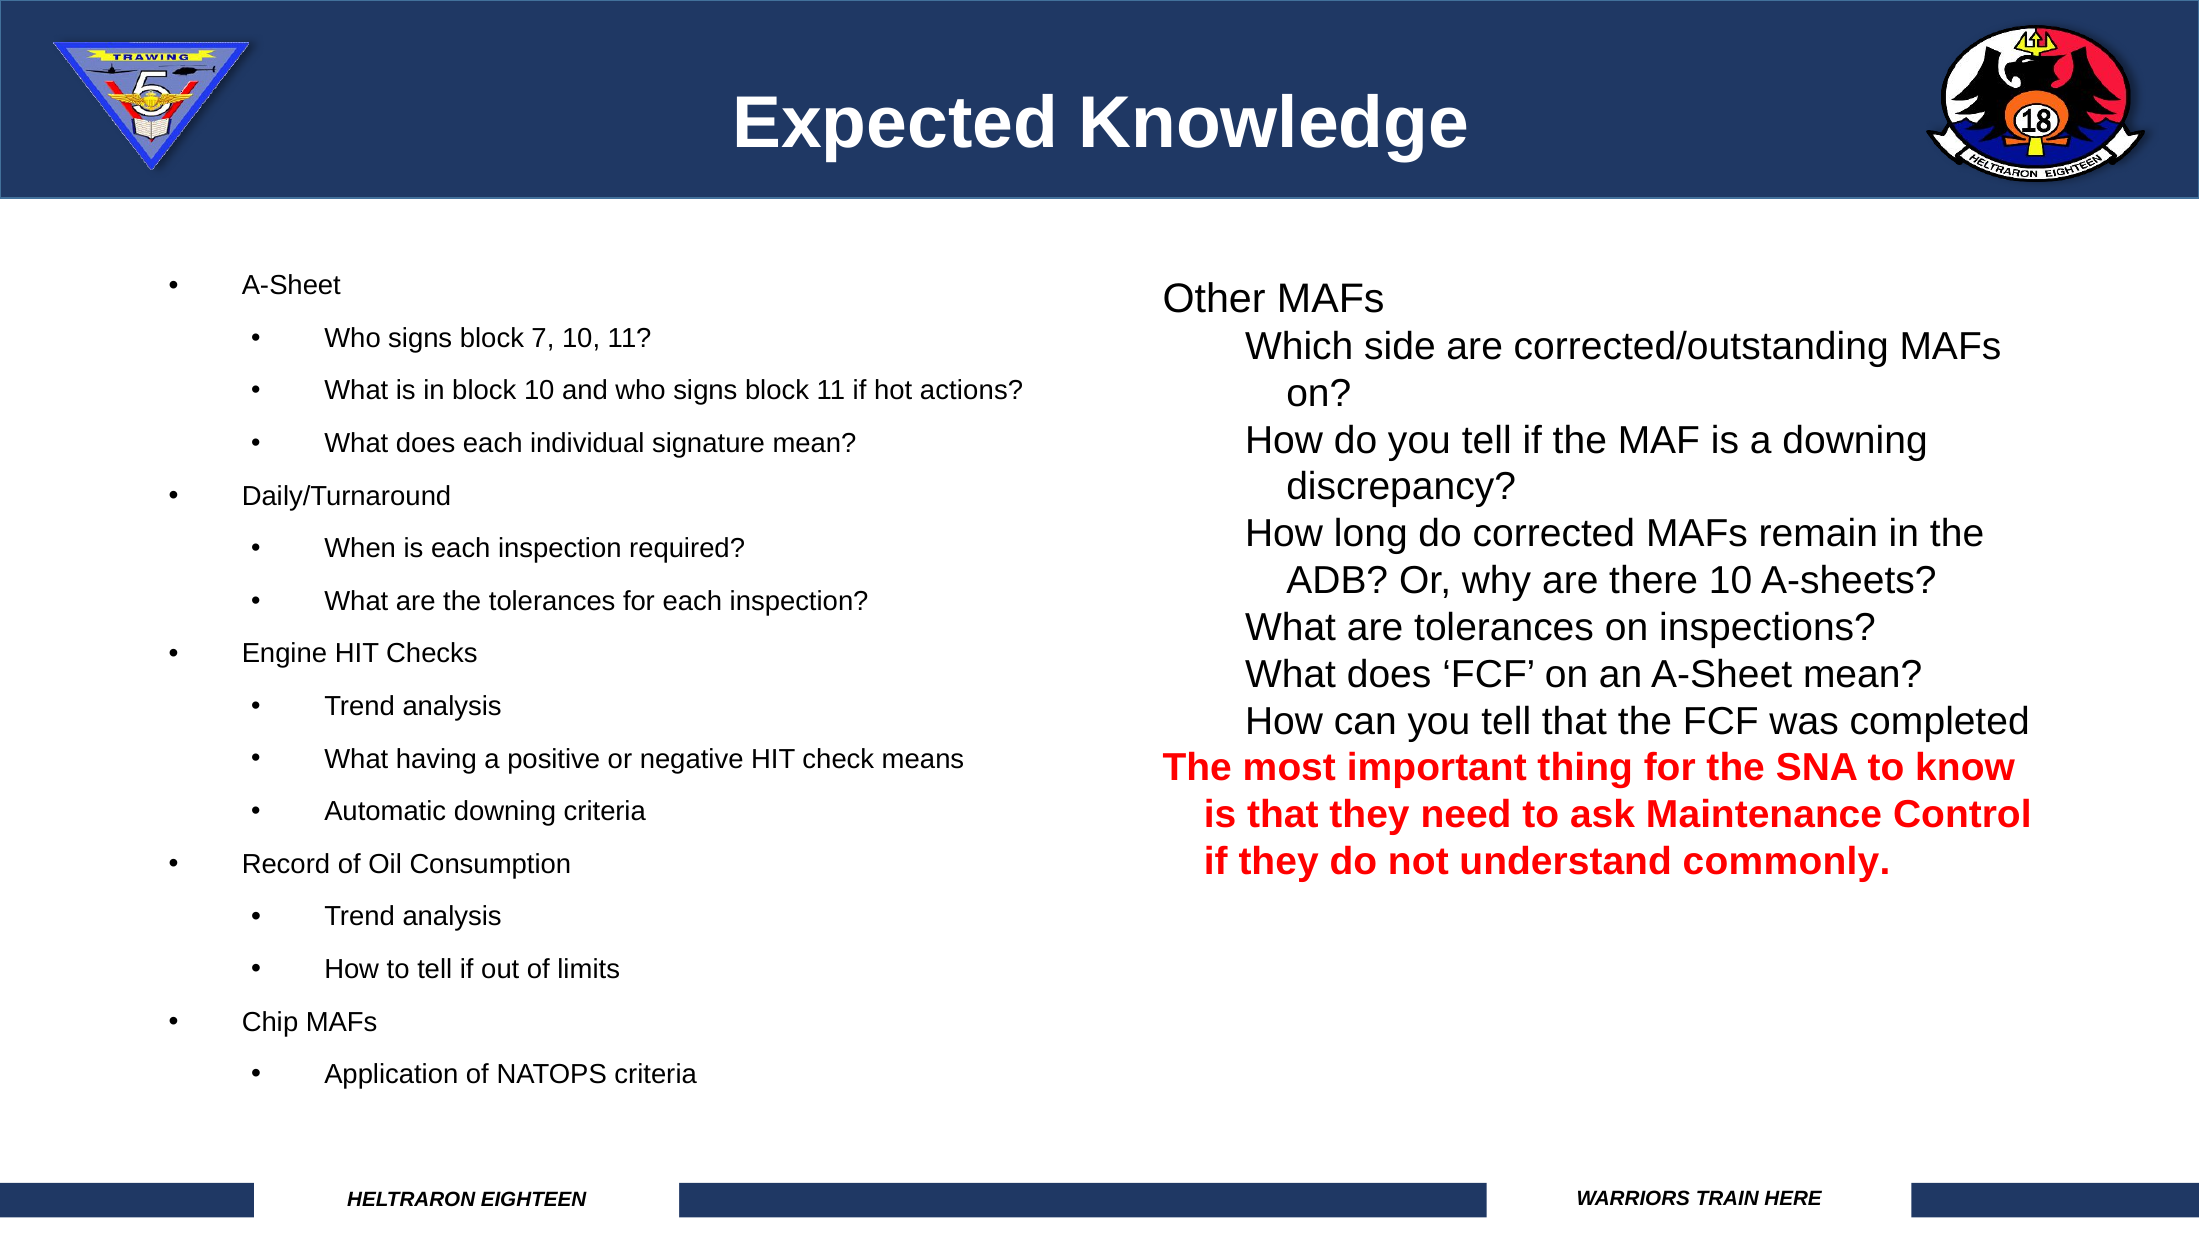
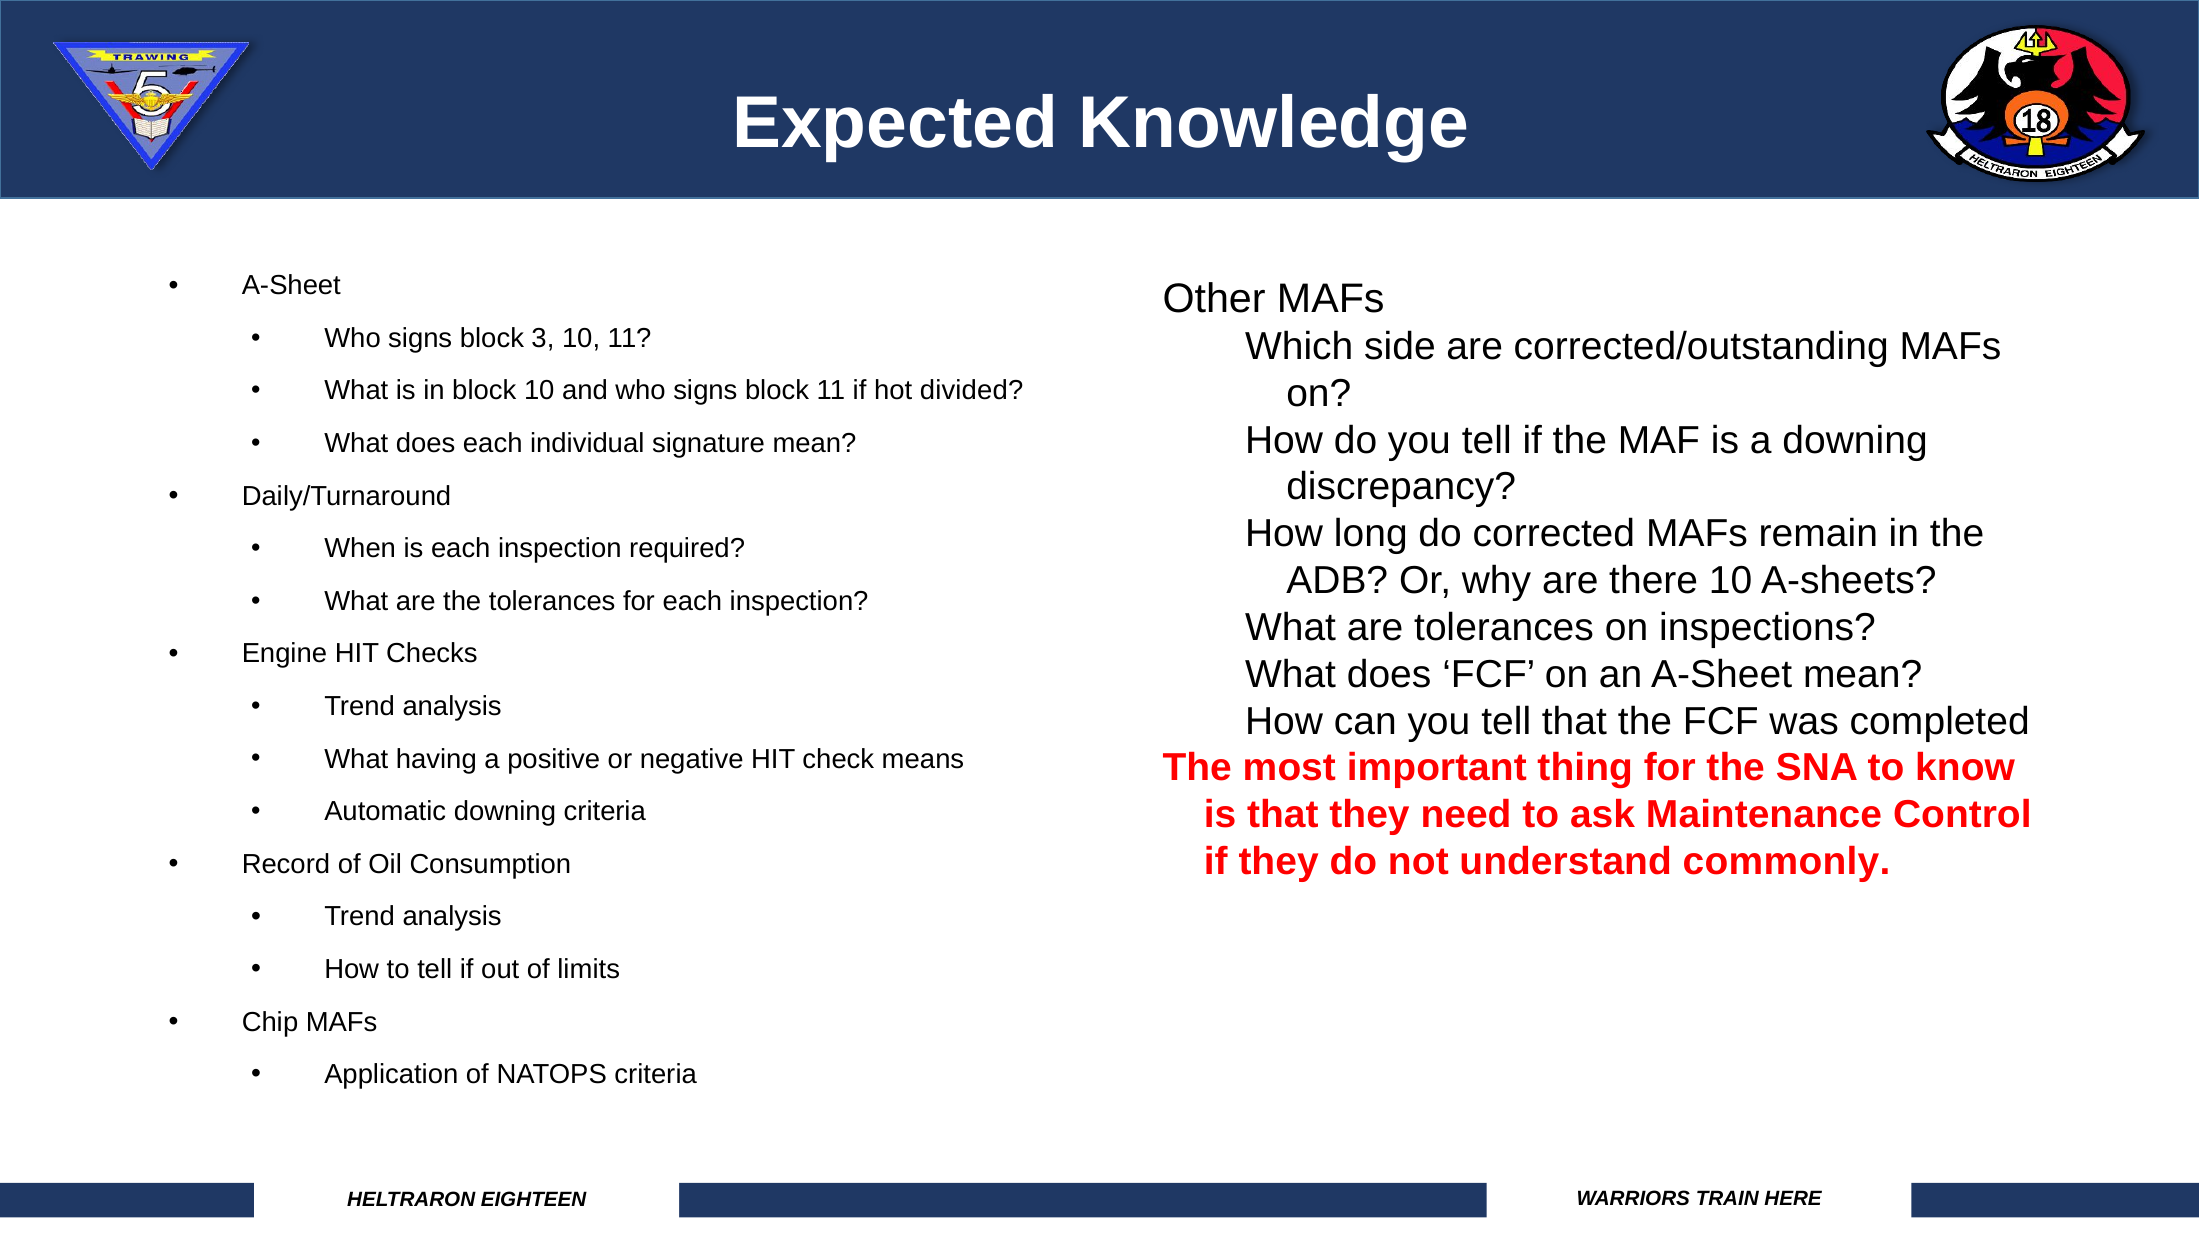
7: 7 -> 3 (543, 338)
actions: actions -> divided (972, 391)
